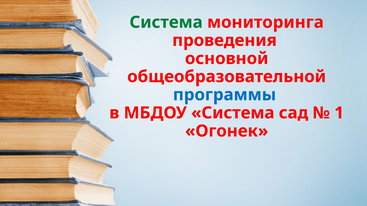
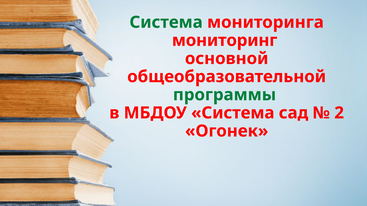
проведения: проведения -> мониторинг (225, 40)
программы colour: blue -> green (224, 95)
1: 1 -> 2 (339, 113)
